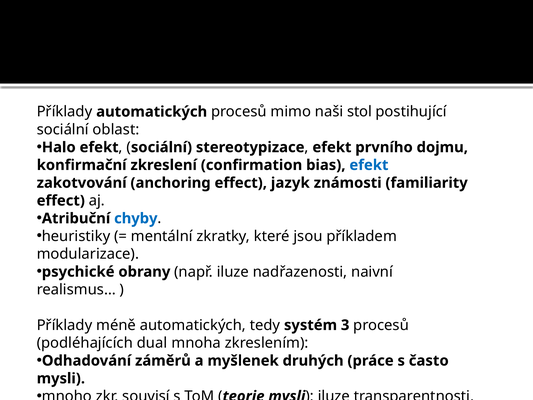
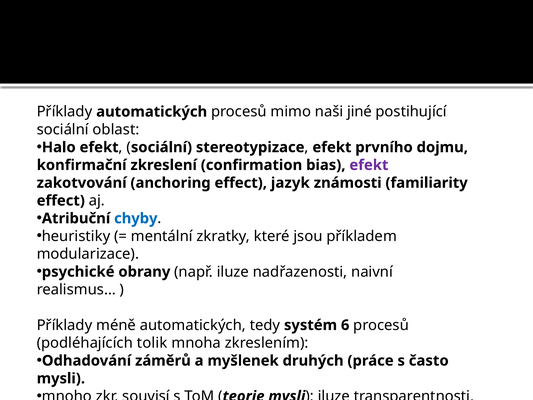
stol: stol -> jiné (360, 112)
efekt colour: blue -> purple (369, 165)
3: 3 -> 6 (345, 325)
dual: dual -> tolik (152, 343)
